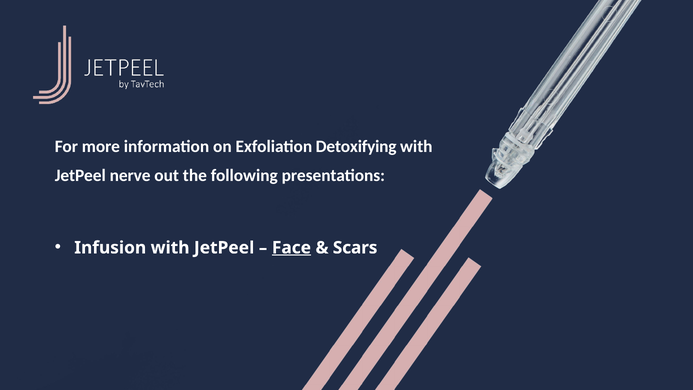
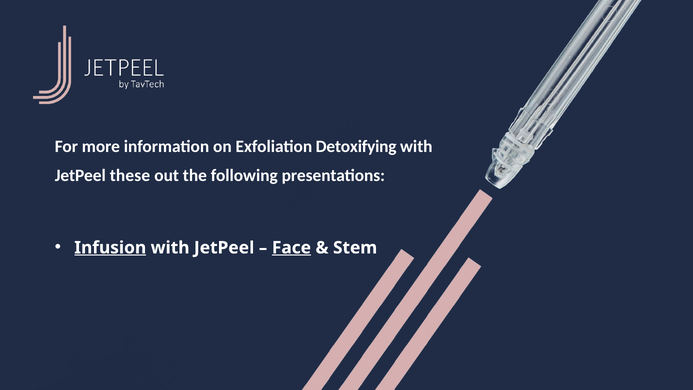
nerve: nerve -> these (130, 175)
Infusion underline: none -> present (110, 248)
Scars: Scars -> Stem (355, 248)
